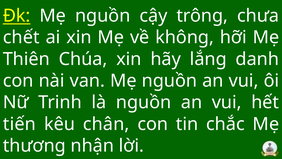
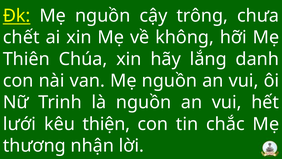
tiến: tiến -> lưới (19, 124)
chân: chân -> thiện (106, 124)
